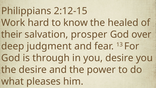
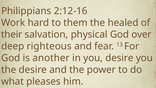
2:12-15: 2:12-15 -> 2:12-16 (71, 11)
know: know -> them (76, 23)
prosper: prosper -> physical (89, 34)
judgment: judgment -> righteous (49, 46)
through: through -> another (51, 58)
